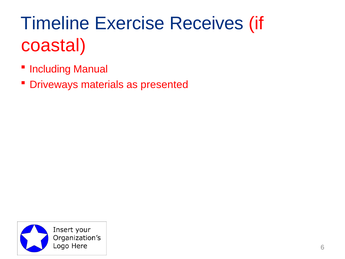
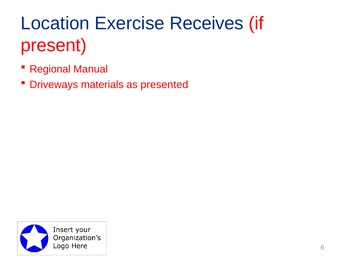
Timeline: Timeline -> Location (55, 23)
coastal: coastal -> present (54, 45)
Including: Including -> Regional (50, 69)
